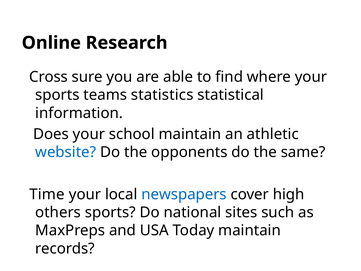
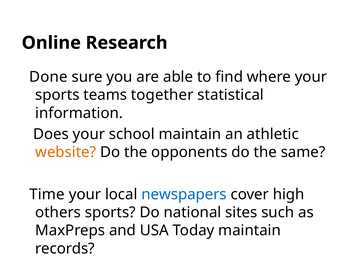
Cross: Cross -> Done (48, 77)
statistics: statistics -> together (162, 95)
website colour: blue -> orange (66, 152)
